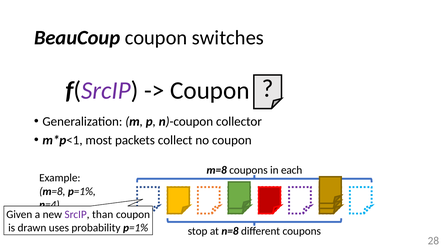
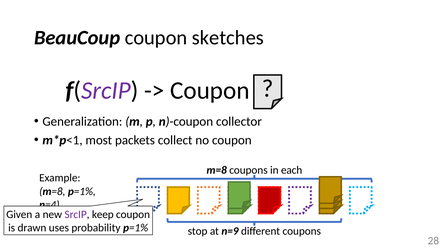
switches: switches -> sketches (228, 38)
than: than -> keep (103, 214)
n=8: n=8 -> n=9 (230, 231)
